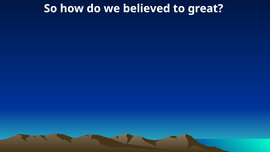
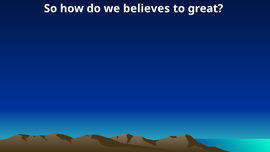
believed: believed -> believes (146, 9)
